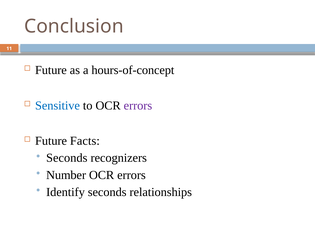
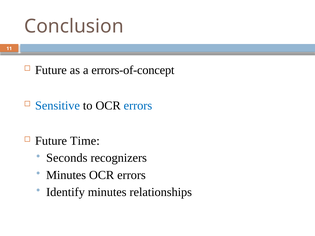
hours-of-concept: hours-of-concept -> errors-of-concept (133, 70)
errors colour: purple -> blue (138, 106)
Facts: Facts -> Time (85, 141)
Number: Number -> Minutes (66, 175)
Identify seconds: seconds -> minutes (107, 192)
